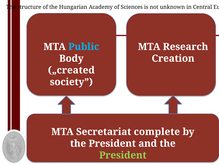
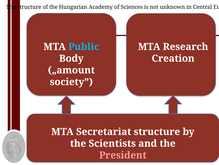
„created: „created -> „amount (71, 70)
Secretariat complete: complete -> structure (157, 131)
President: President -> Scientists (112, 143)
President colour: light green -> pink (123, 155)
